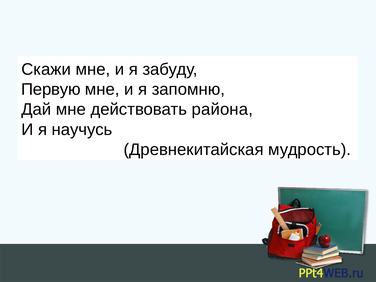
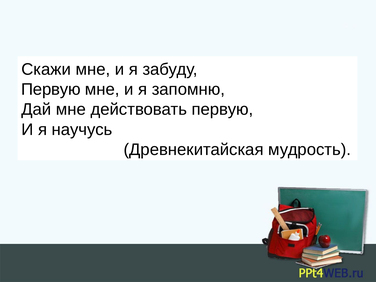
действовать района: района -> первую (222, 109)
